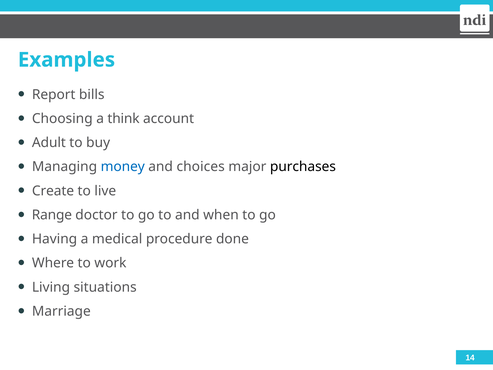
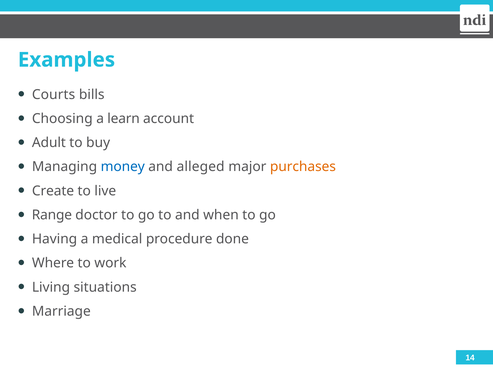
Report: Report -> Courts (54, 94)
think: think -> learn (124, 119)
choices: choices -> alleged (201, 167)
purchases colour: black -> orange (303, 167)
